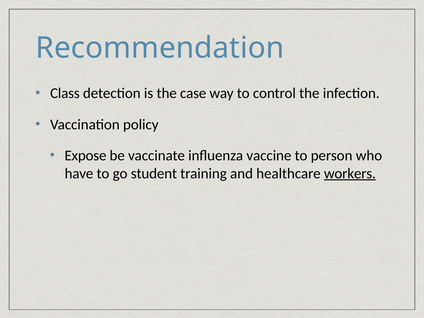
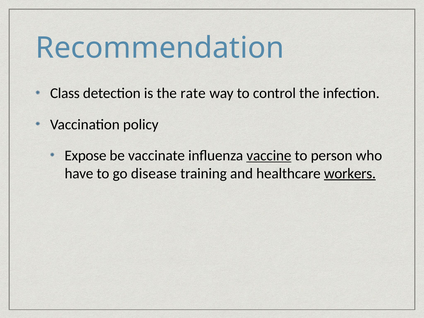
case: case -> rate (193, 93)
vaccine underline: none -> present (269, 156)
student: student -> disease (154, 174)
